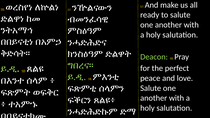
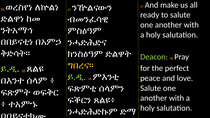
ግበረና። colour: light green -> yellow (81, 65)
